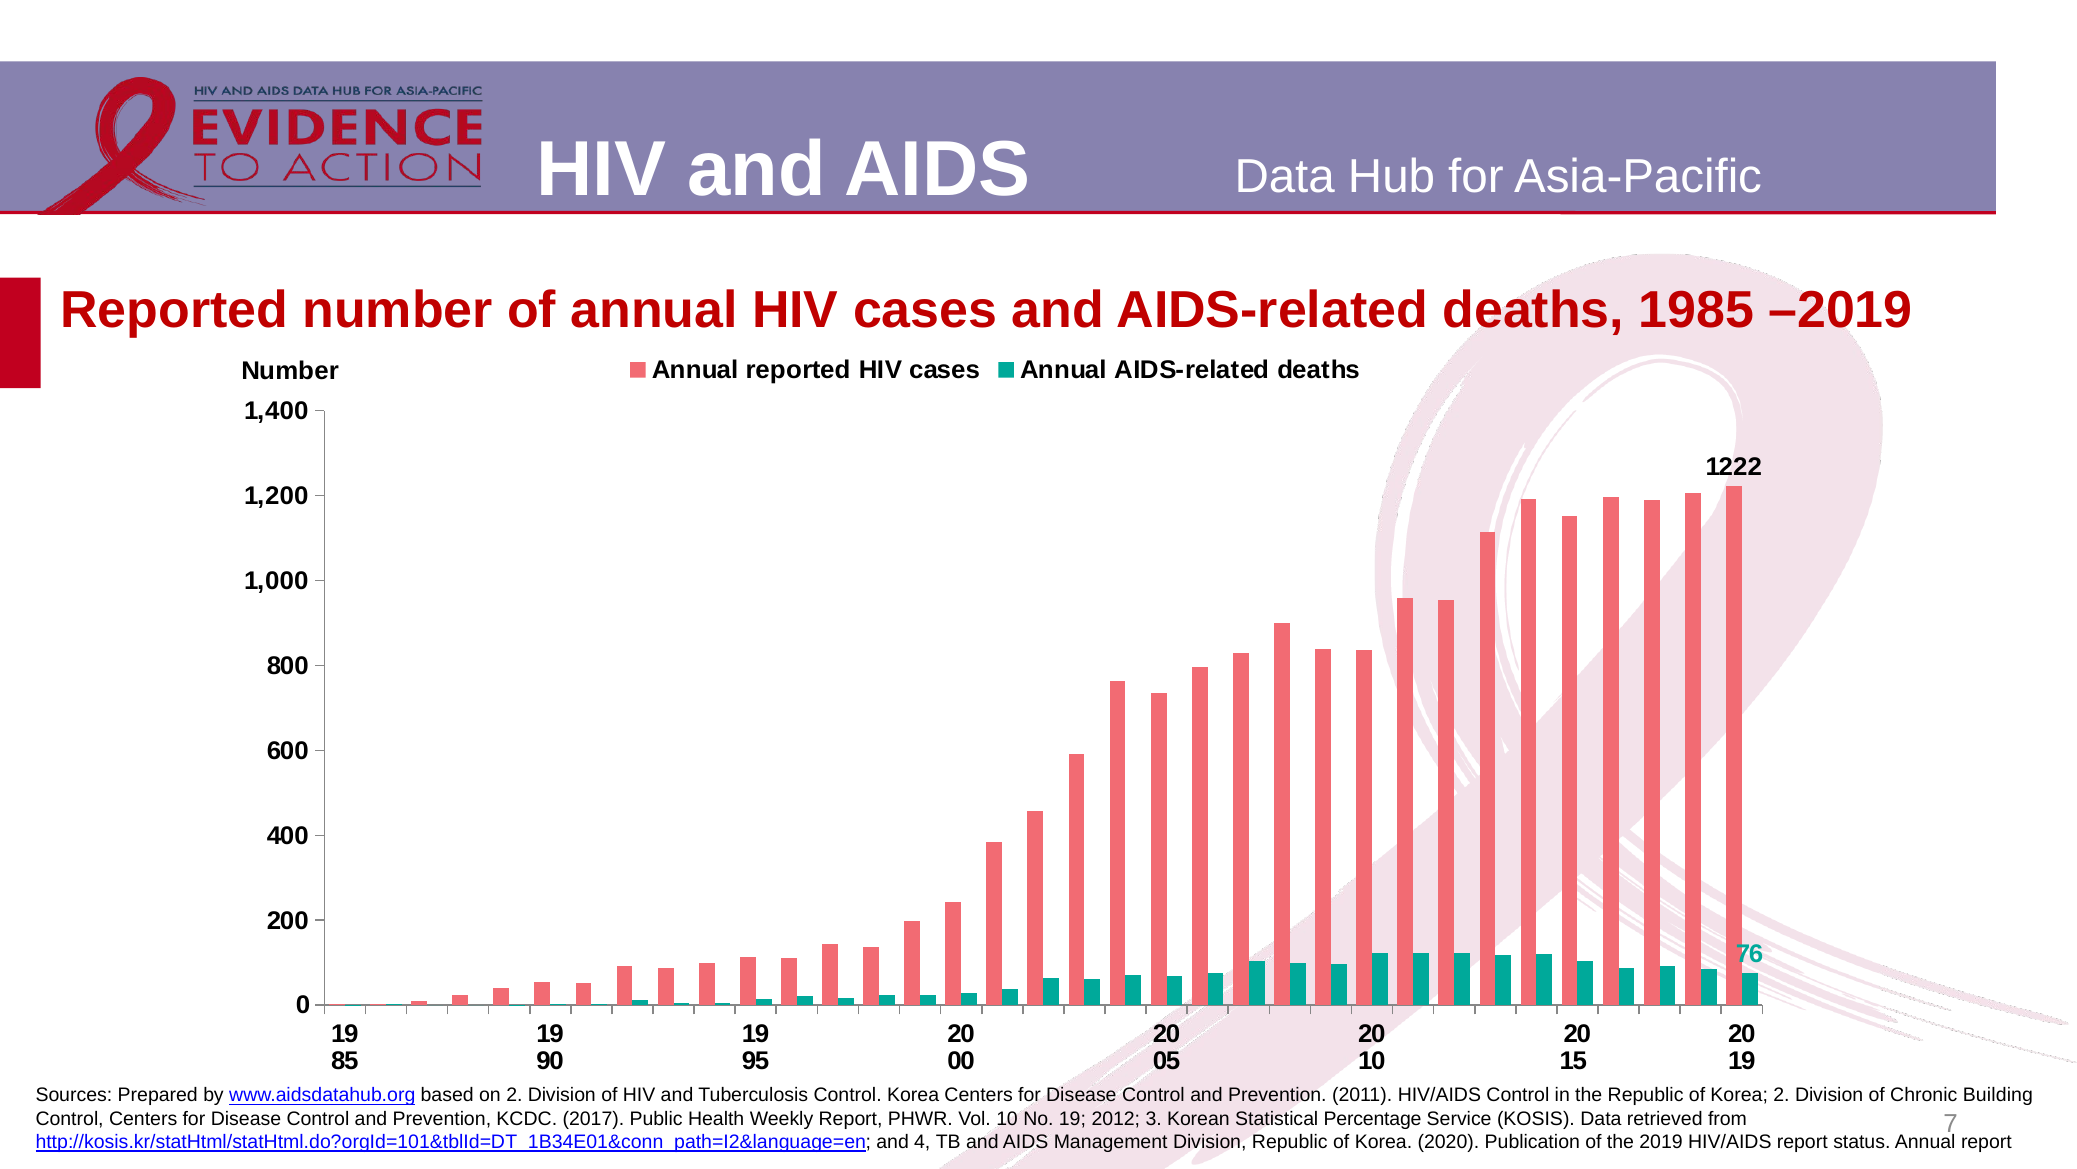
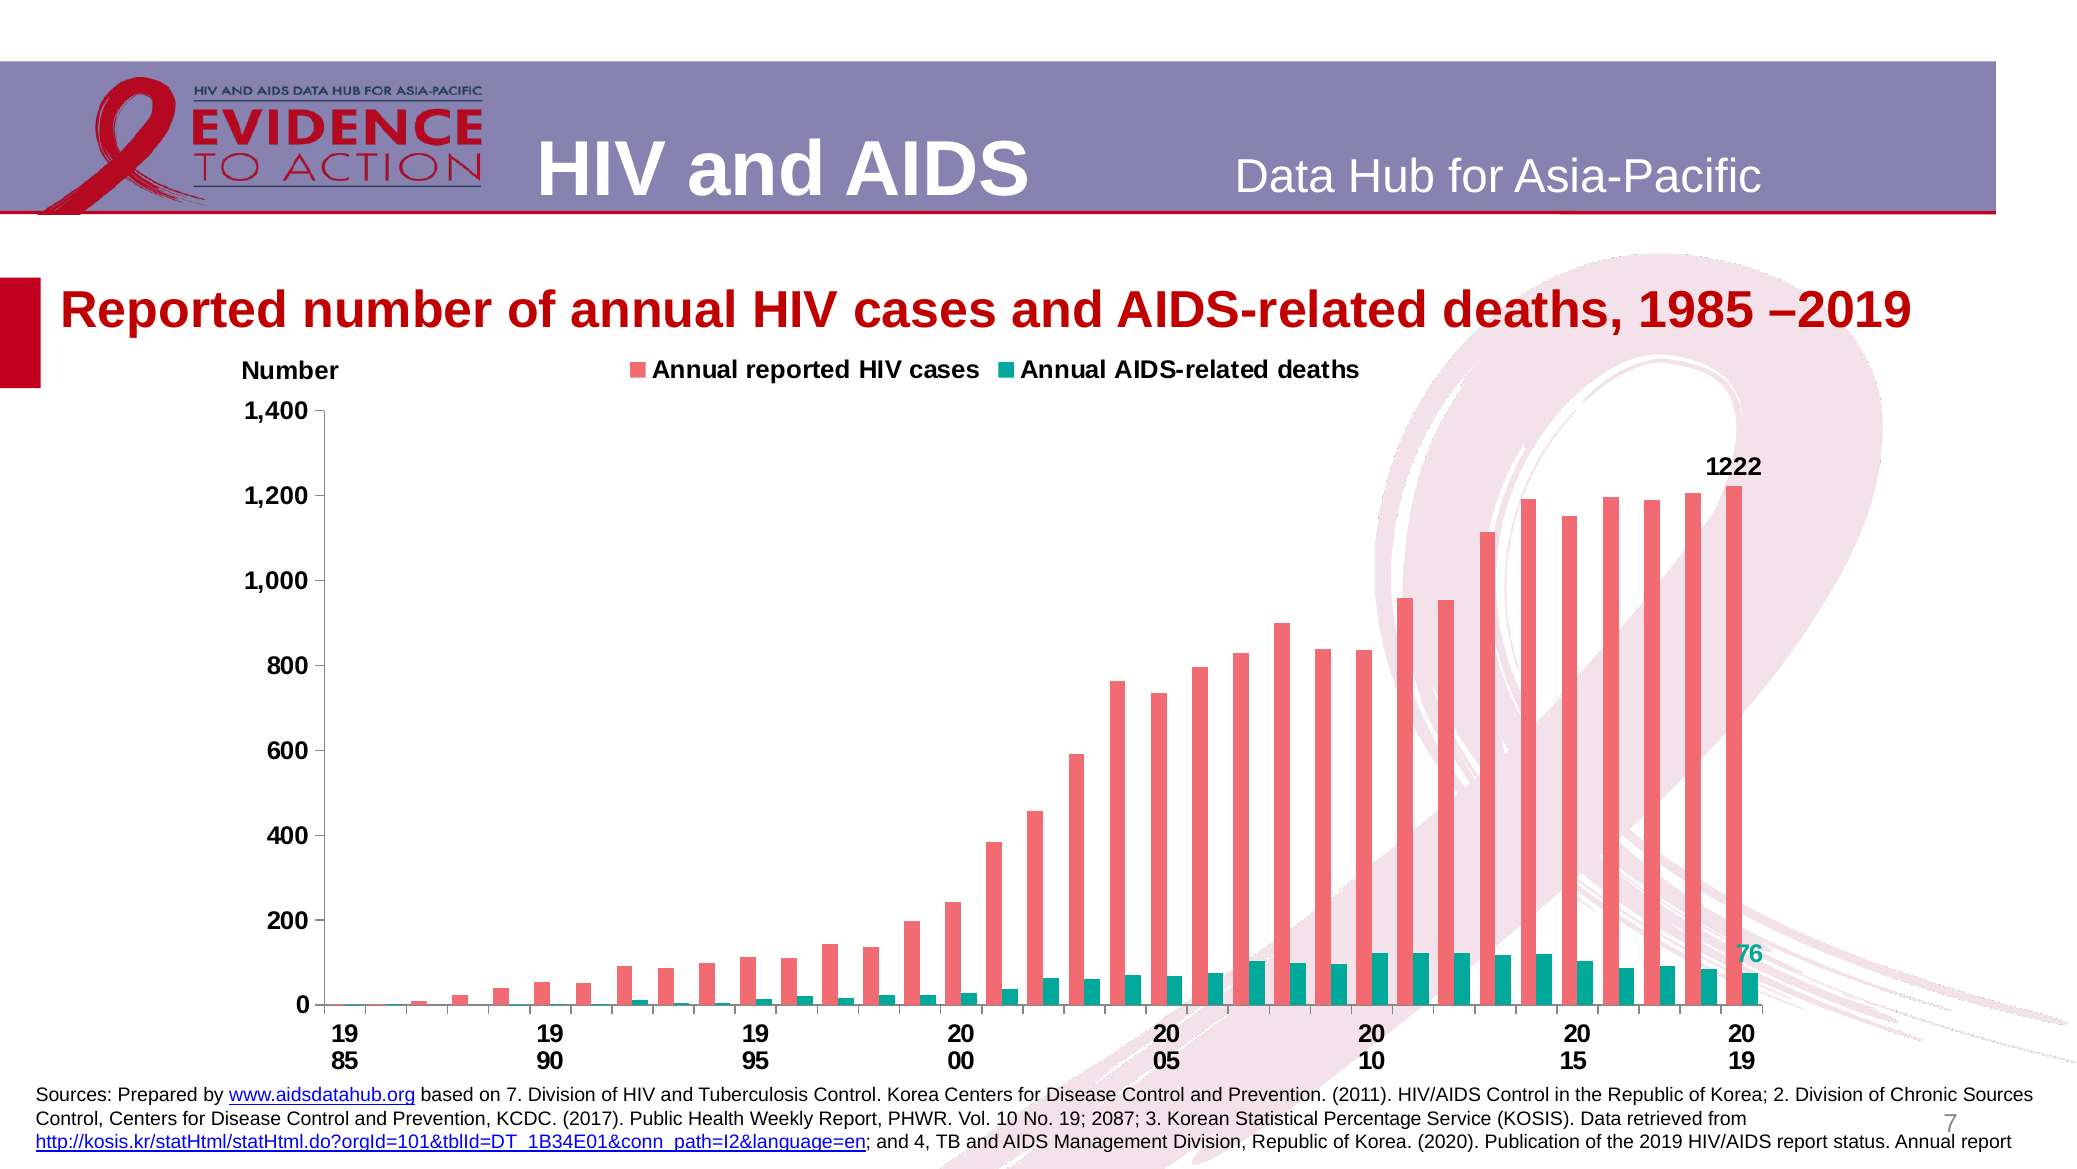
on 2: 2 -> 7 (514, 1095)
Chronic Building: Building -> Sources (1998, 1095)
2012: 2012 -> 2087 (1116, 1118)
